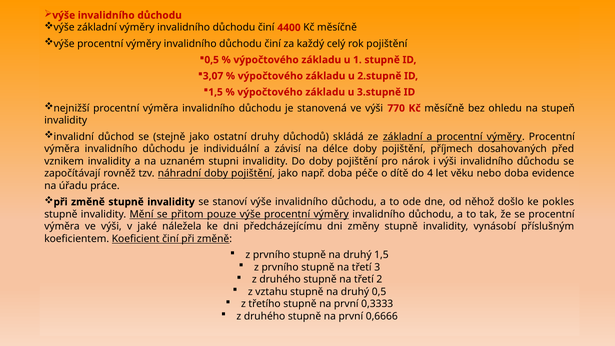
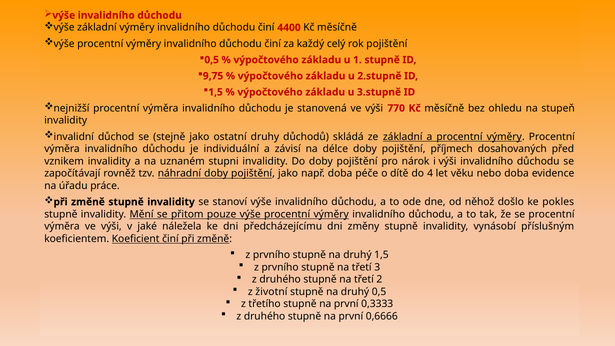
3,07: 3,07 -> 9,75 (213, 76)
vztahu: vztahu -> životní (271, 292)
